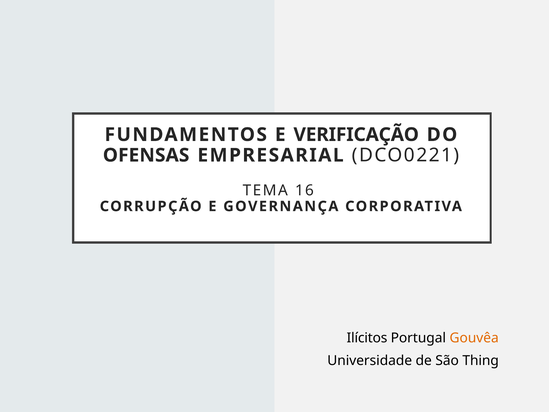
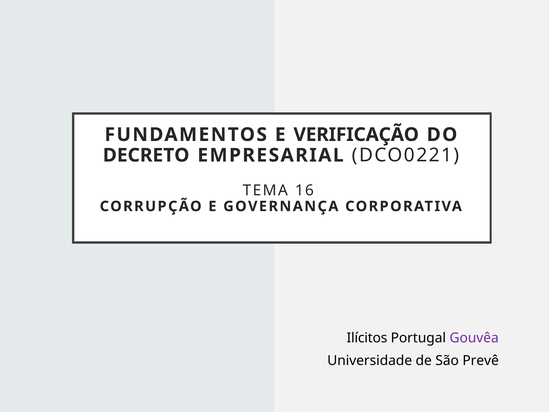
OFENSAS: OFENSAS -> DECRETO (146, 155)
Gouvêa colour: orange -> purple (474, 338)
Thing: Thing -> Prevê (481, 360)
